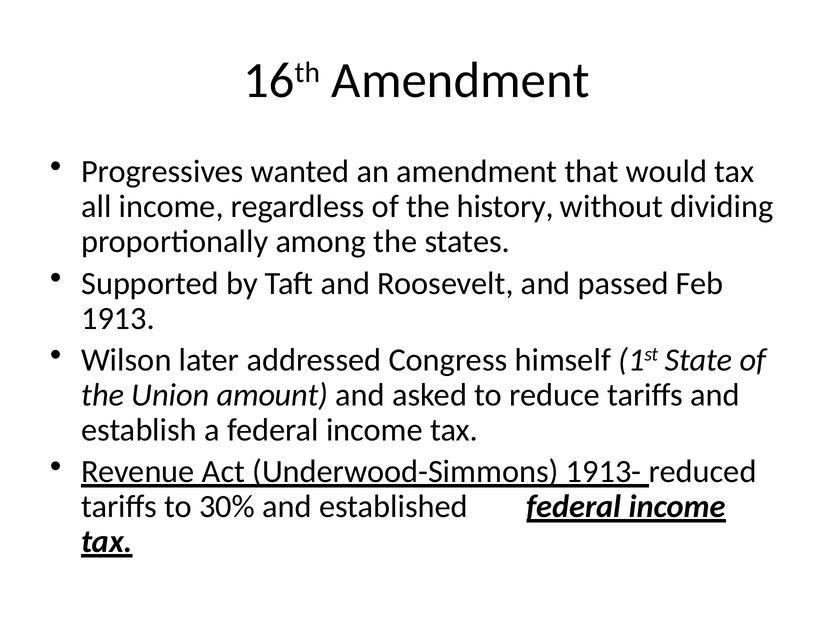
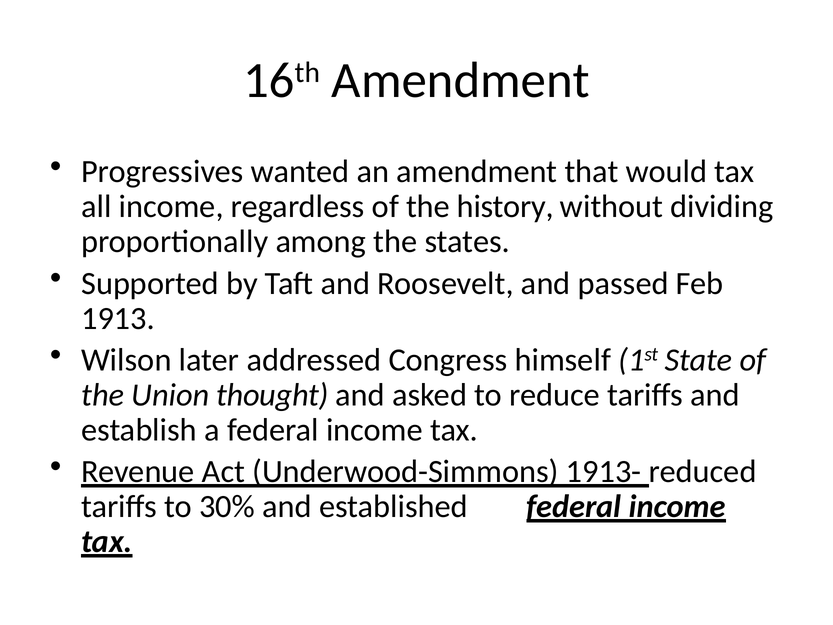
amount: amount -> thought (272, 395)
